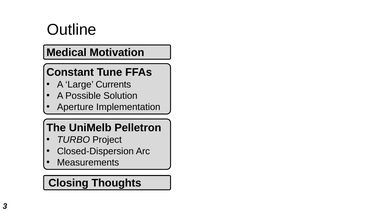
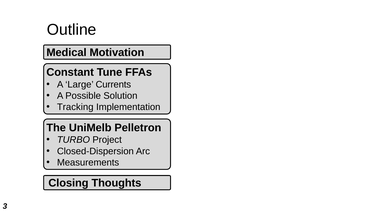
Aperture: Aperture -> Tracking (75, 107)
